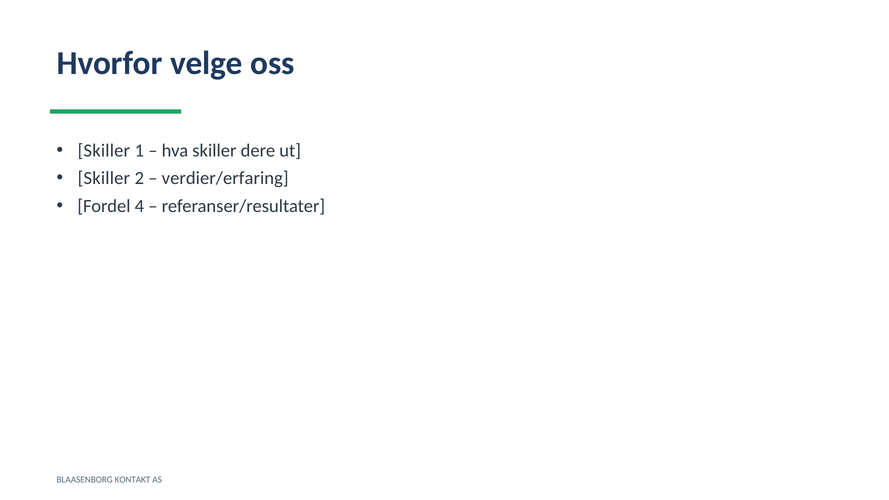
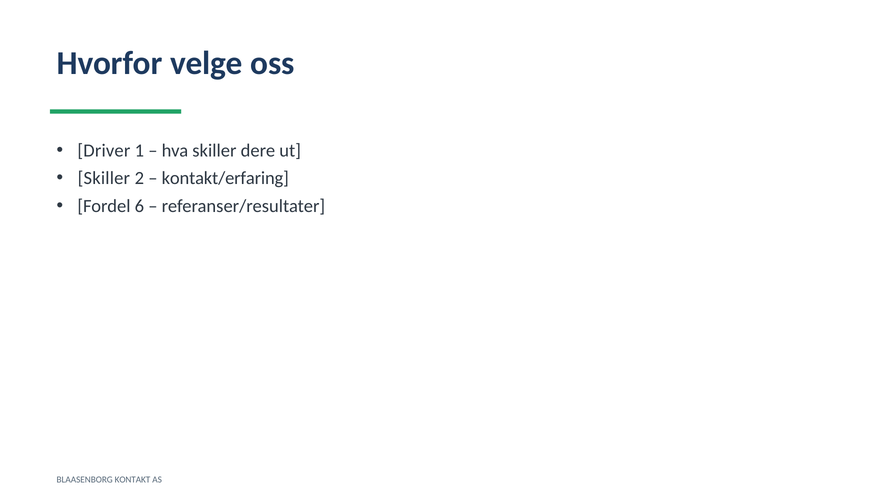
Skiller: Skiller -> Driver (104, 151)
verdier/erfaring: verdier/erfaring -> kontakt/erfaring (225, 178)
4: 4 -> 6 (139, 206)
